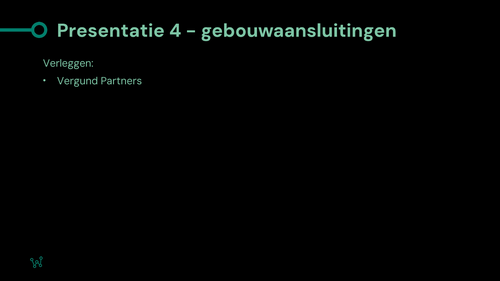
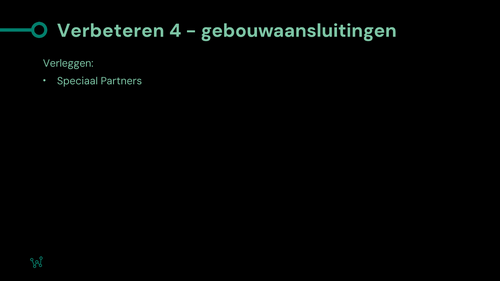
Presentatie: Presentatie -> Verbeteren (111, 31)
Vergund: Vergund -> Speciaal (77, 81)
